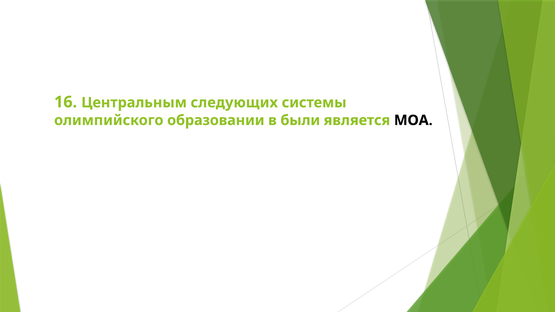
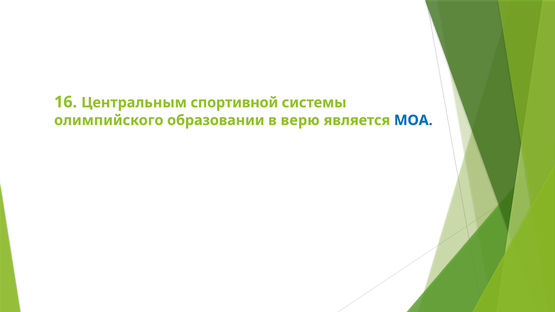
следующих: следующих -> спортивной (234, 103)
были: были -> верю (300, 120)
МОА colour: black -> blue (413, 120)
